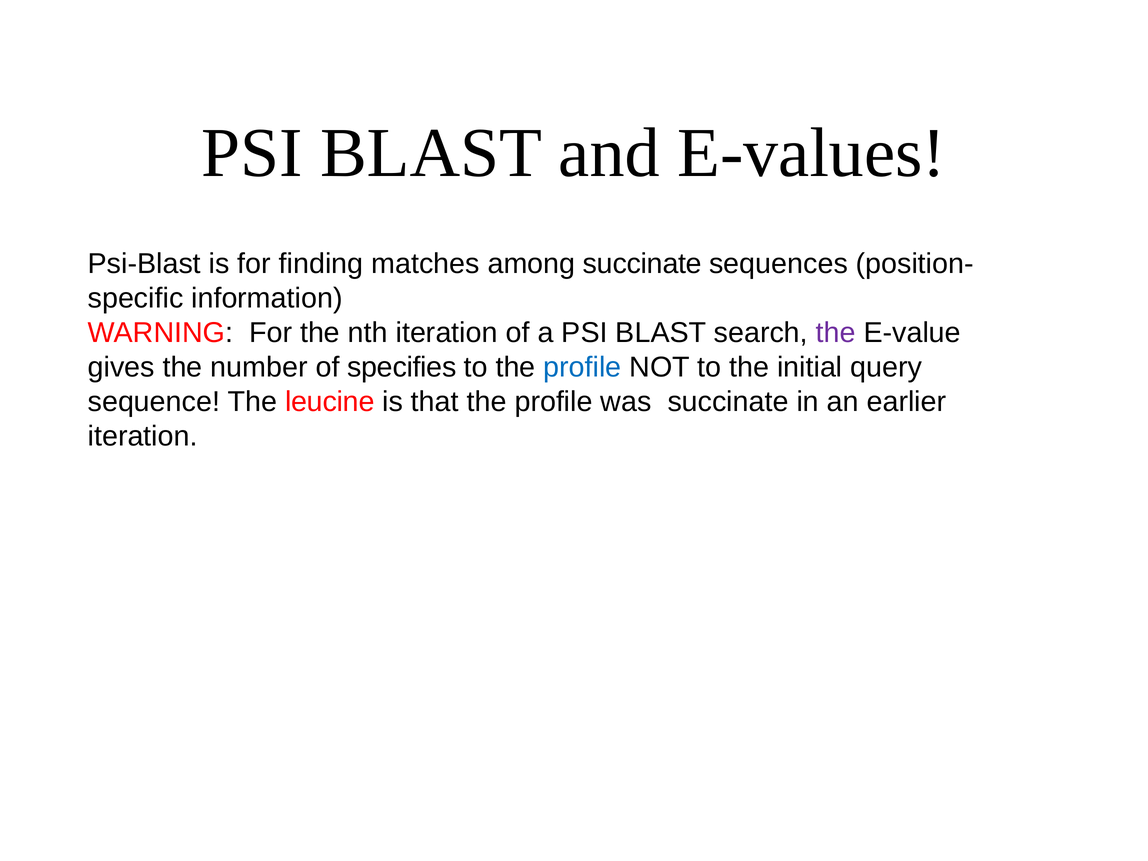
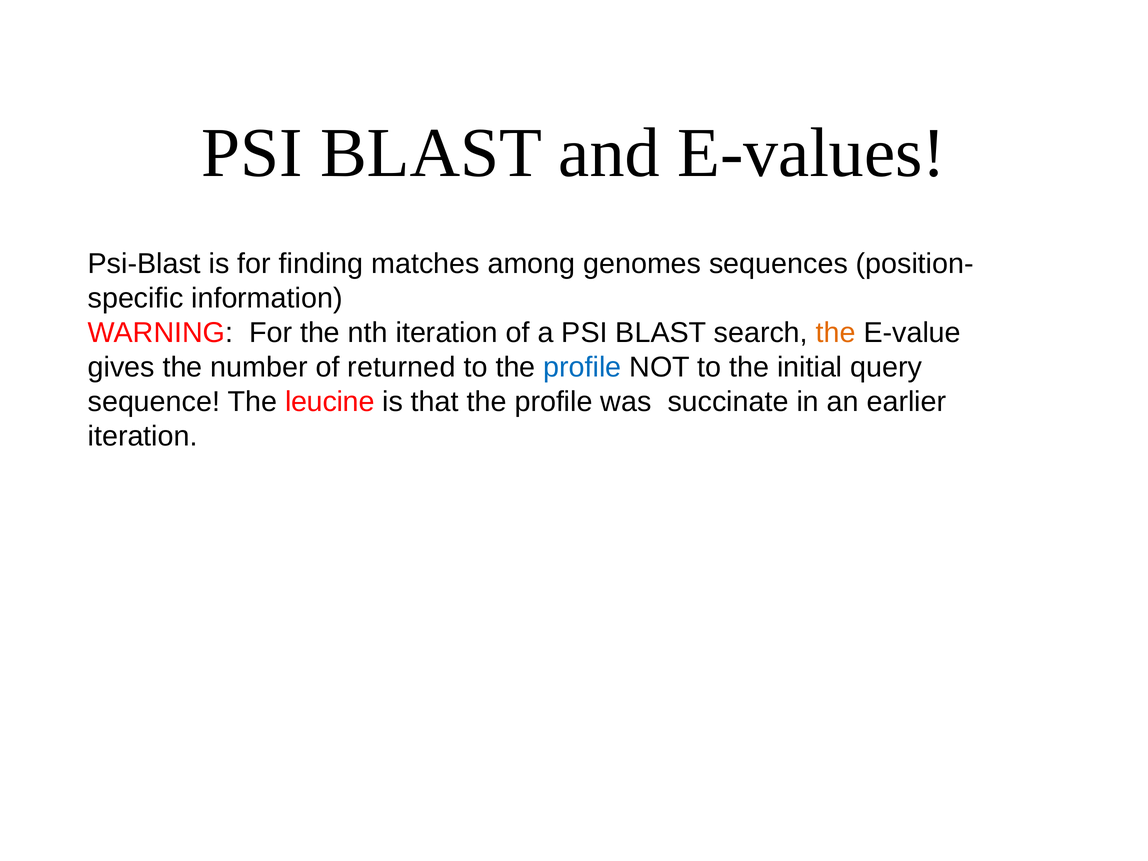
among succinate: succinate -> genomes (642, 264)
the colour: purple -> orange (836, 333)
specifies: specifies -> returned (402, 367)
